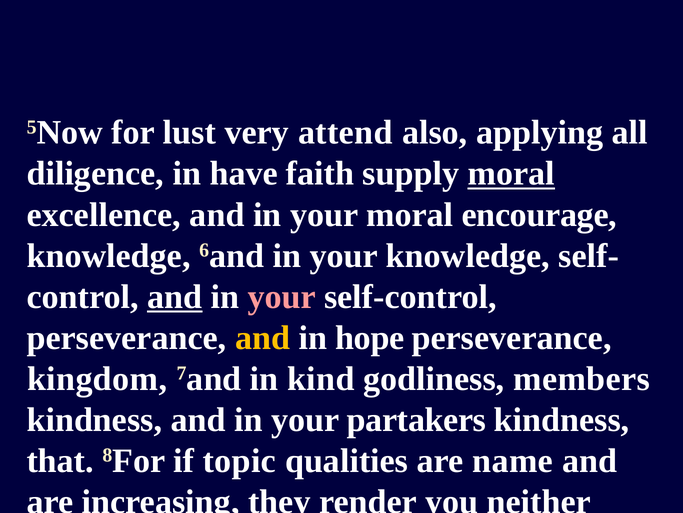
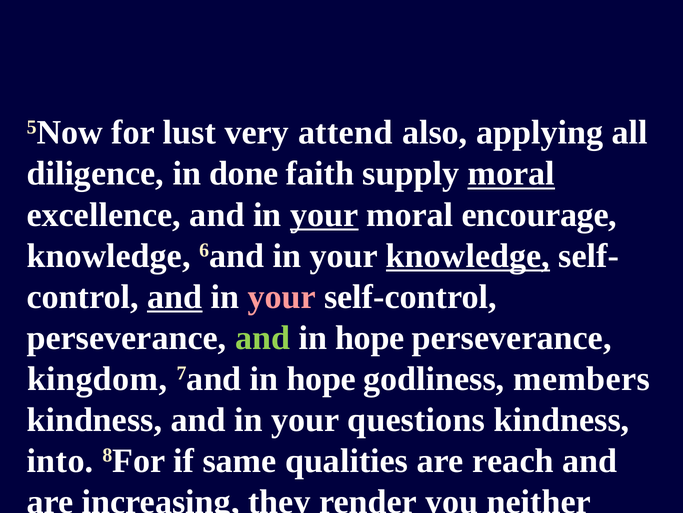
have: have -> done (244, 173)
your underline: none -> present (324, 214)
knowledge underline: none -> present (468, 255)
and colour: yellow -> light green (263, 337)
7and in kind: kind -> hope (321, 378)
partakers: partakers -> questions (416, 419)
that: that -> into (60, 460)
topic: topic -> same (240, 460)
name: name -> reach (513, 460)
